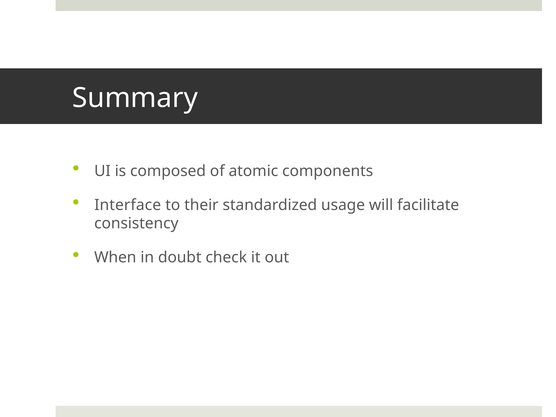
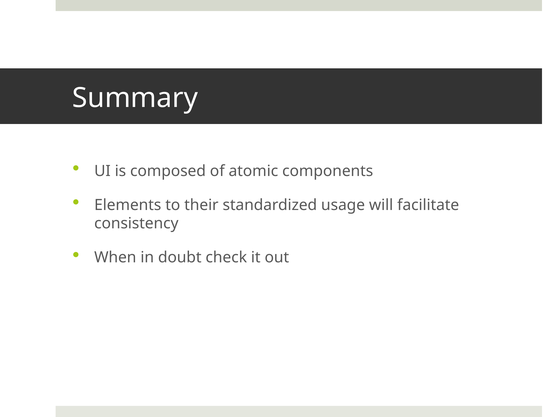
Interface: Interface -> Elements (128, 205)
